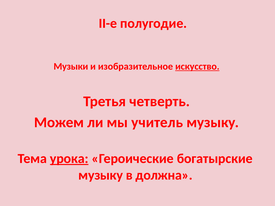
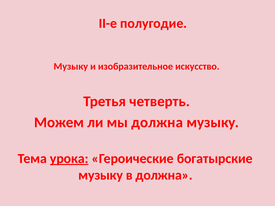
Музыки: Музыки -> Музыку (71, 66)
искусство underline: present -> none (197, 66)
мы учитель: учитель -> должна (157, 122)
